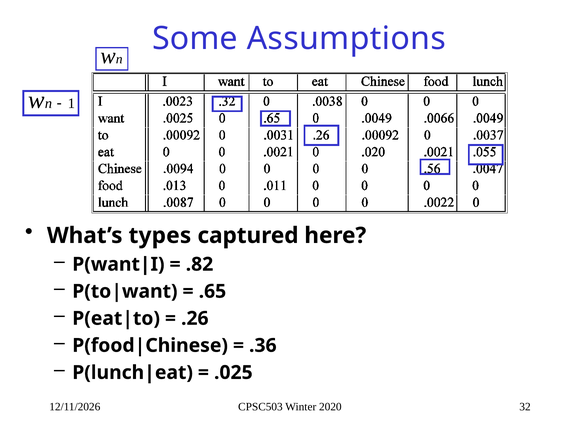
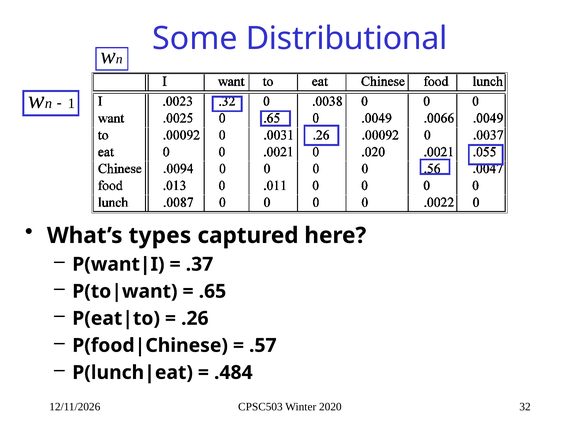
Assumptions: Assumptions -> Distributional (347, 38)
.82: .82 -> .37 (199, 264)
.36: .36 -> .57 (263, 345)
.025: .025 -> .484 (233, 373)
